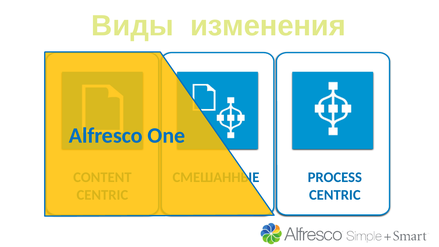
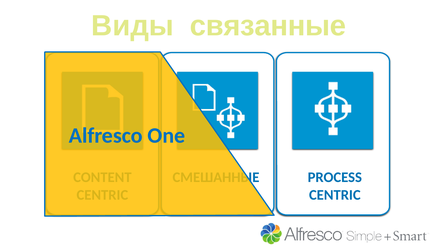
изменения: изменения -> связанные (268, 26)
